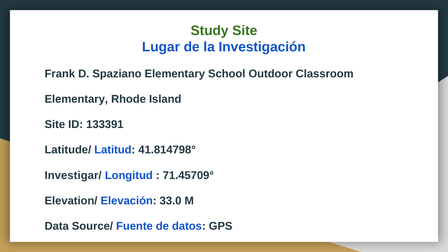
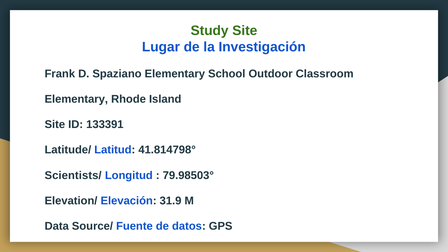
Investigar/: Investigar/ -> Scientists/ (73, 175)
71.45709°: 71.45709° -> 79.98503° (188, 175)
33.0: 33.0 -> 31.9 (171, 201)
